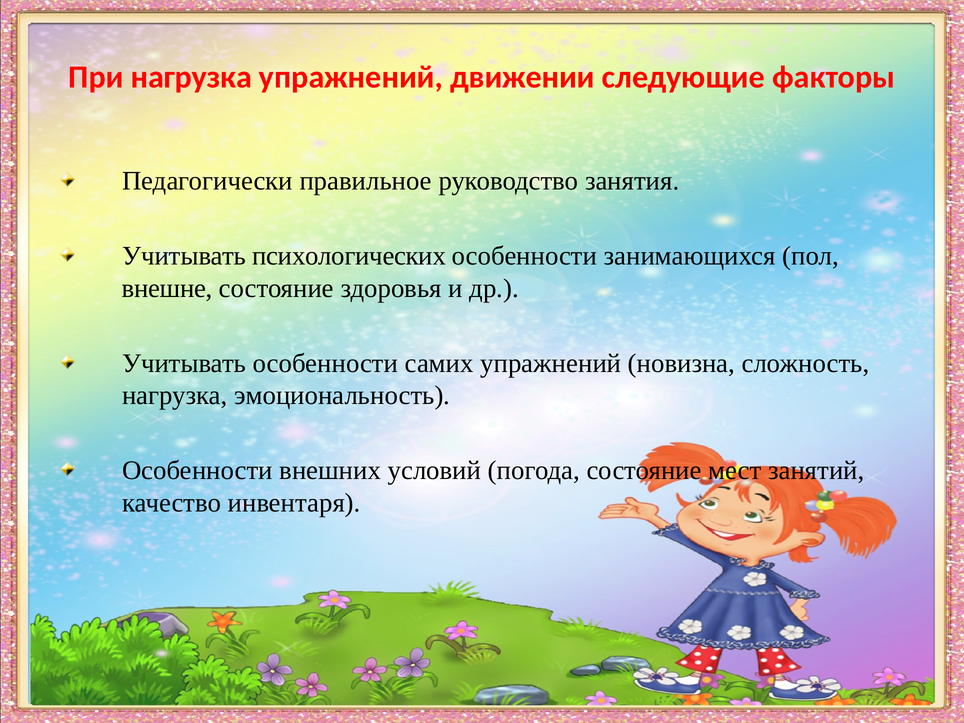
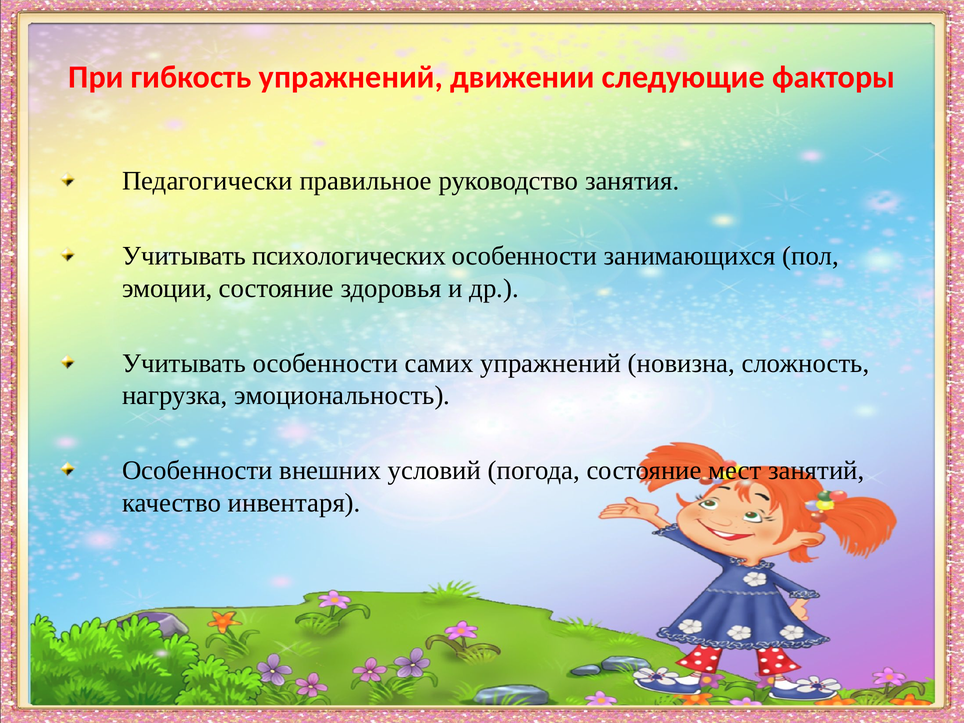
При нагрузка: нагрузка -> гибкость (191, 77)
внешне: внешне -> эмоции (167, 288)
